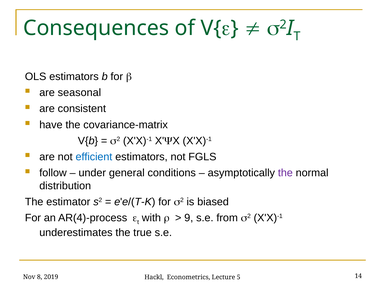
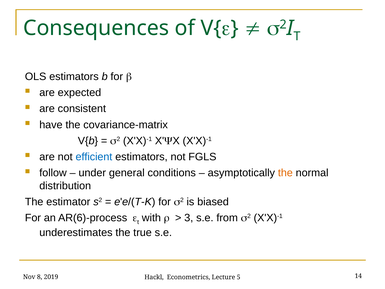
seasonal: seasonal -> expected (79, 93)
the colour: purple -> orange (285, 173)
AR(4)-process: AR(4)-process -> AR(6)-process (93, 218)
9: 9 -> 3 (189, 218)
